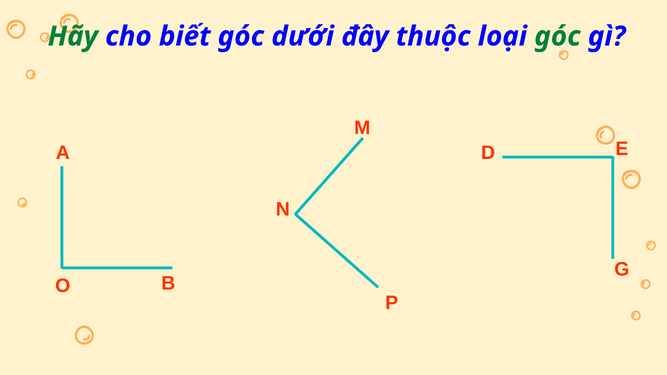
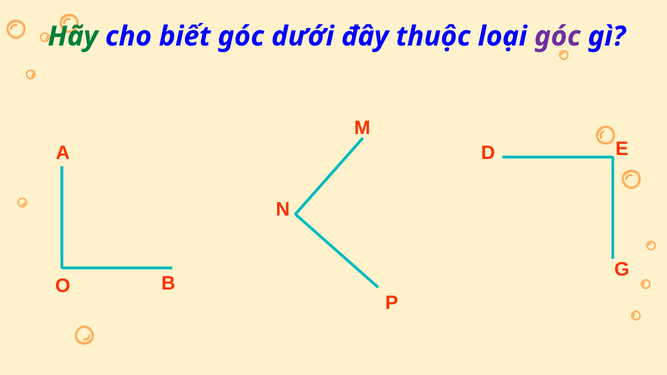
góc colour: green -> purple (557, 36)
